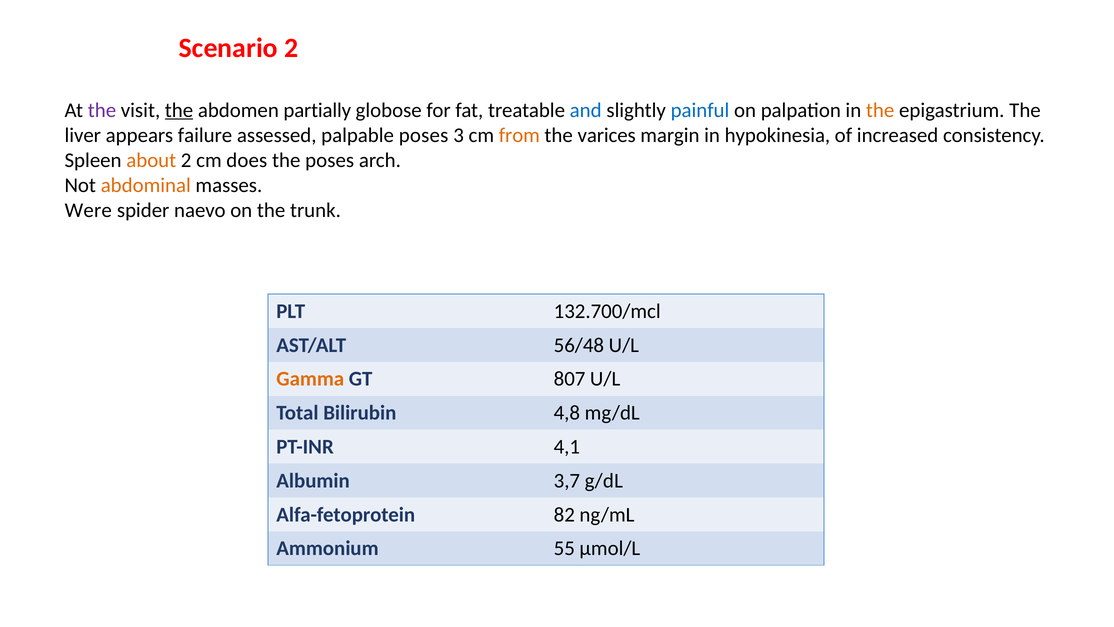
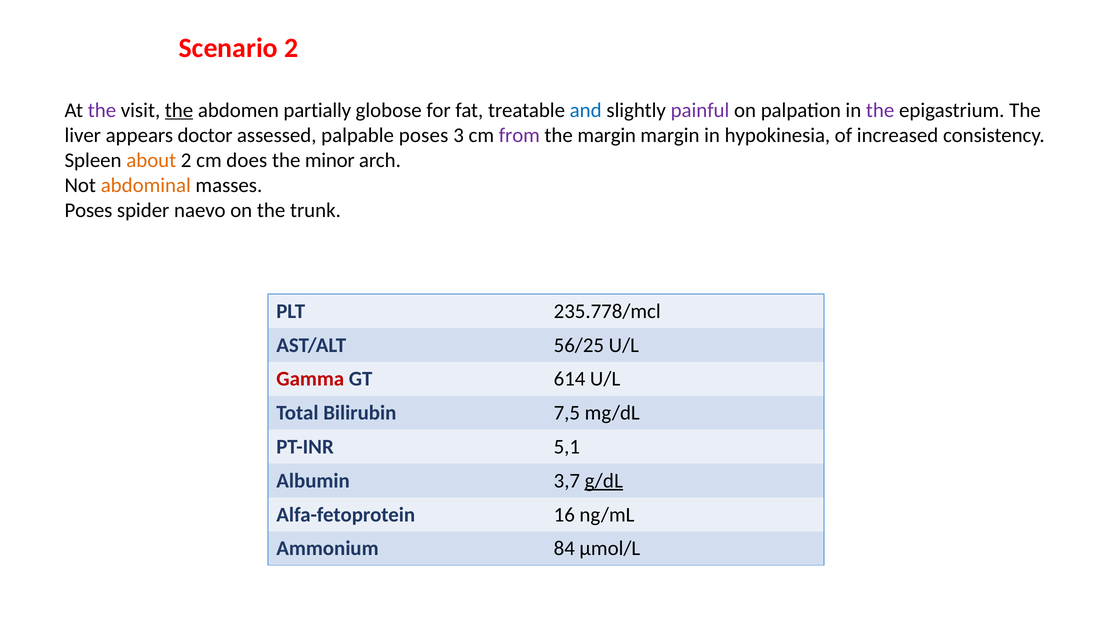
painful colour: blue -> purple (700, 110)
the colour: orange -> purple (880, 110)
failure: failure -> doctor (205, 135)
from colour: orange -> purple (519, 135)
the varices: varices -> margin (607, 135)
the poses: poses -> minor (330, 160)
Were: Were -> Poses (88, 210)
132.700/mcl: 132.700/mcl -> 235.778/mcl (607, 311)
56/48: 56/48 -> 56/25 (579, 345)
Gamma colour: orange -> red (310, 379)
807: 807 -> 614 (570, 379)
4,8: 4,8 -> 7,5 (567, 413)
4,1: 4,1 -> 5,1 (567, 447)
g/dL underline: none -> present (604, 480)
82: 82 -> 16 (564, 514)
55: 55 -> 84 (564, 548)
